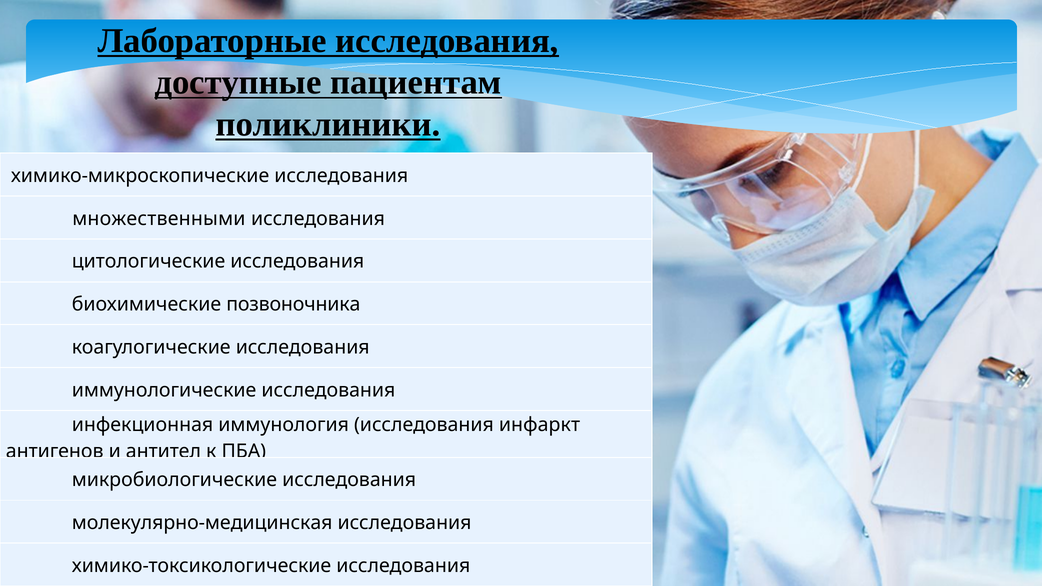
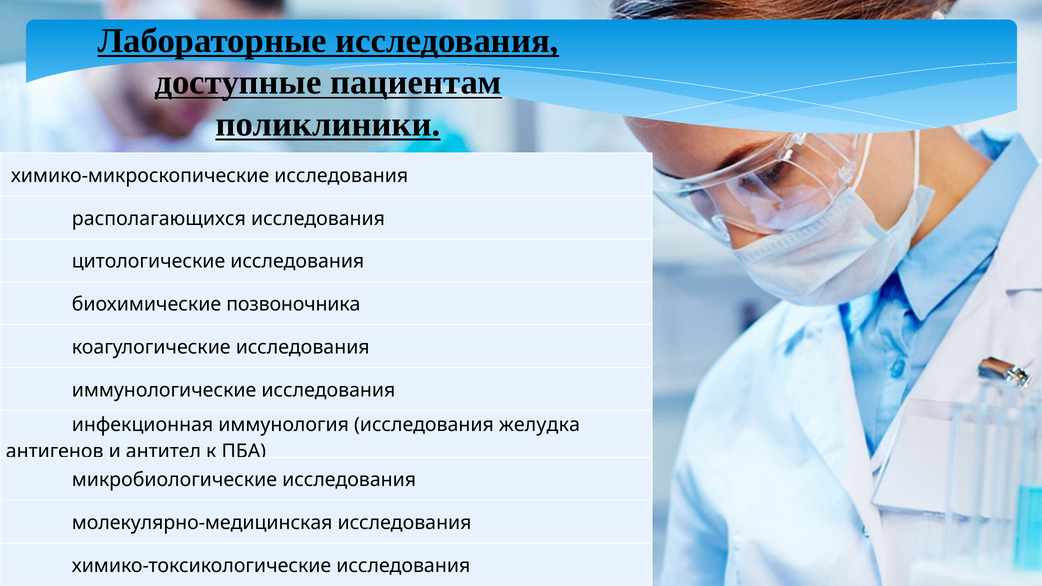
множественными: множественными -> располагающихся (159, 219)
инфаркт: инфаркт -> желудка (539, 425)
